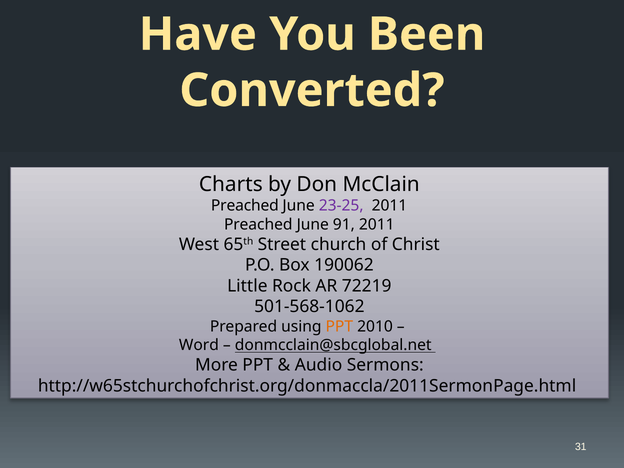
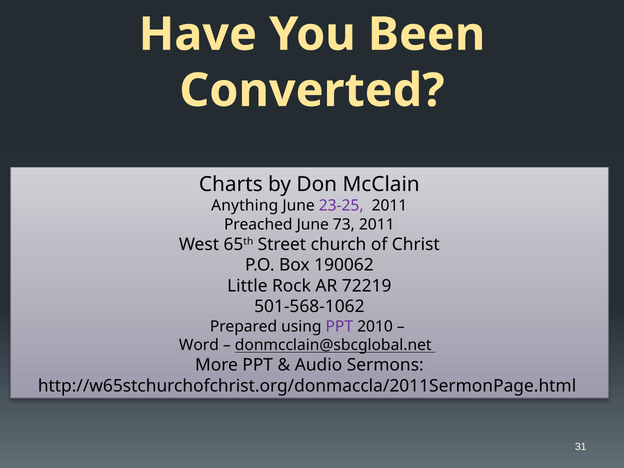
Preached: Preached -> Anything (245, 206)
91: 91 -> 73 (344, 224)
PPT colour: orange -> purple (339, 326)
